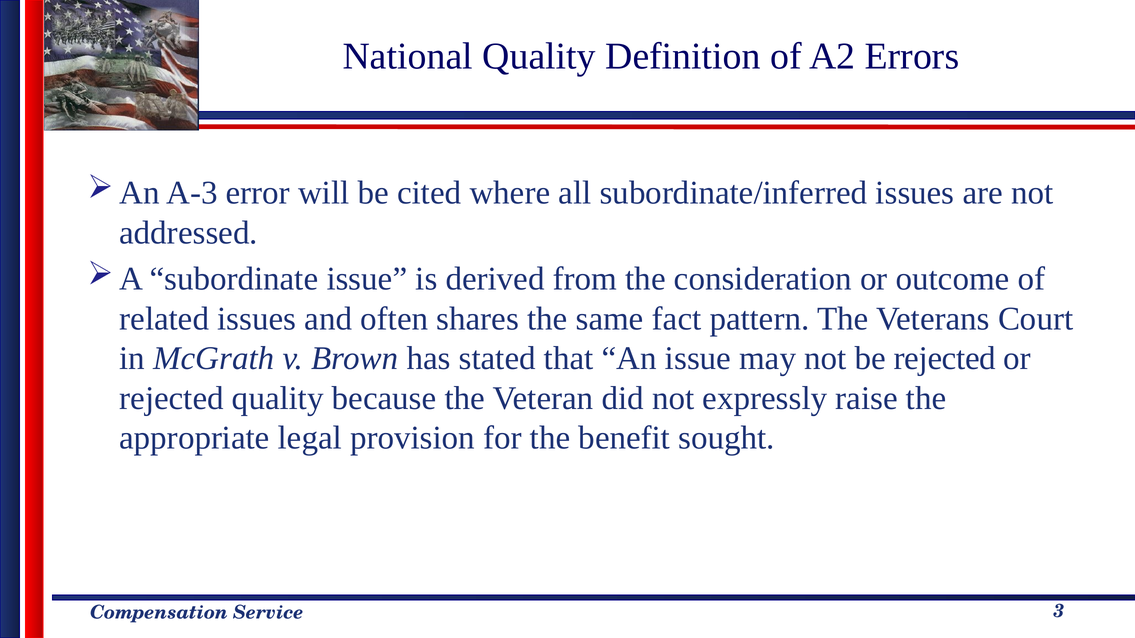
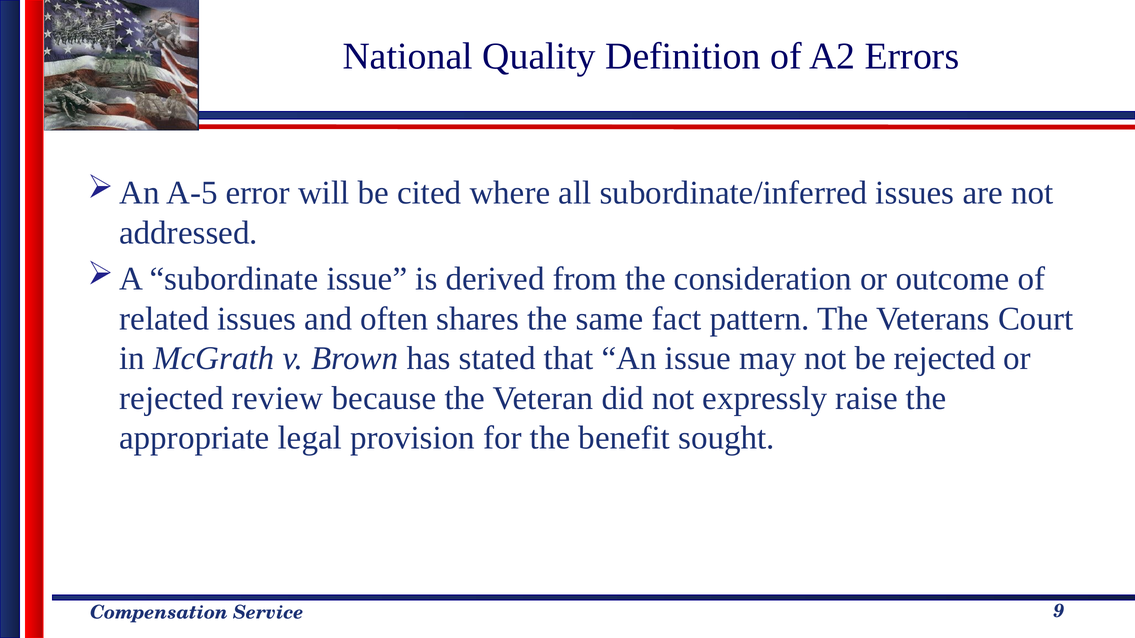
A-3: A-3 -> A-5 (192, 193)
rejected quality: quality -> review (278, 398)
3: 3 -> 9 (1059, 611)
